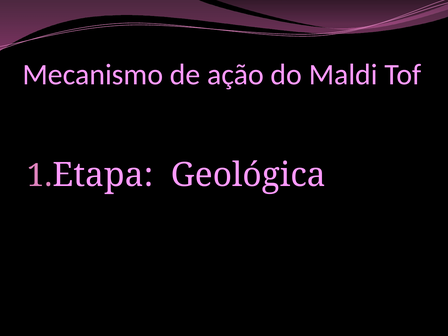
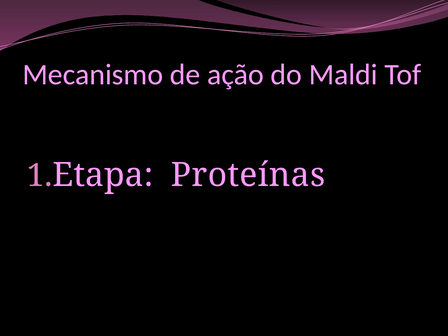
Geológica: Geológica -> Proteínas (248, 175)
